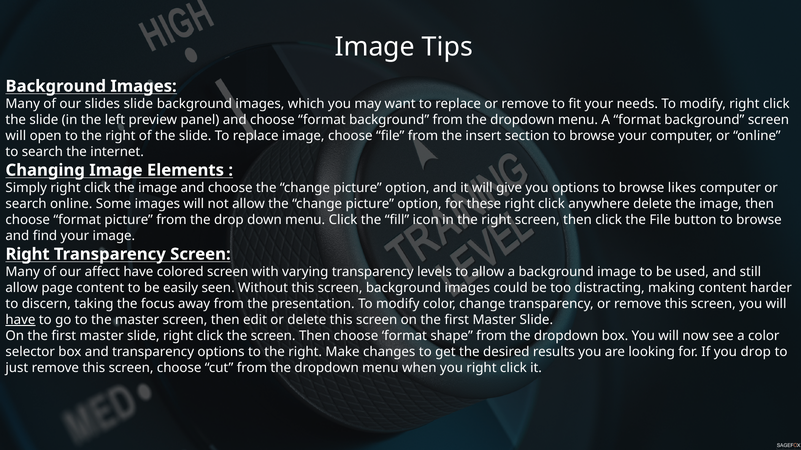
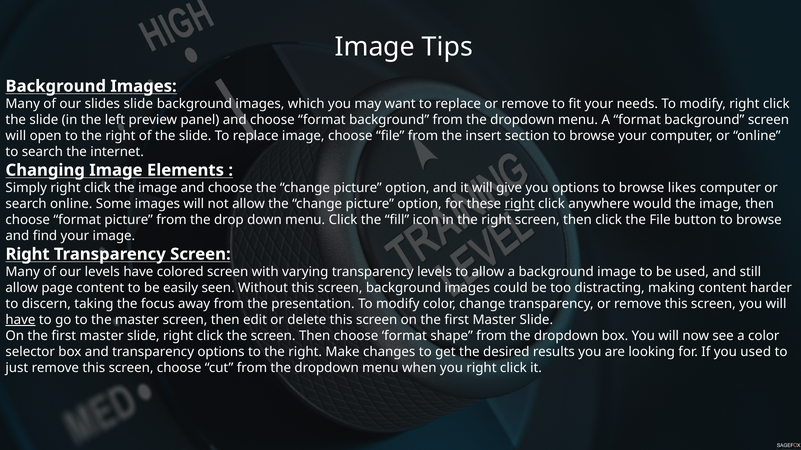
right underline: none -> present (520, 204)
anywhere delete: delete -> would (652, 204)
our affect: affect -> levels (102, 272)
you drop: drop -> used (756, 352)
